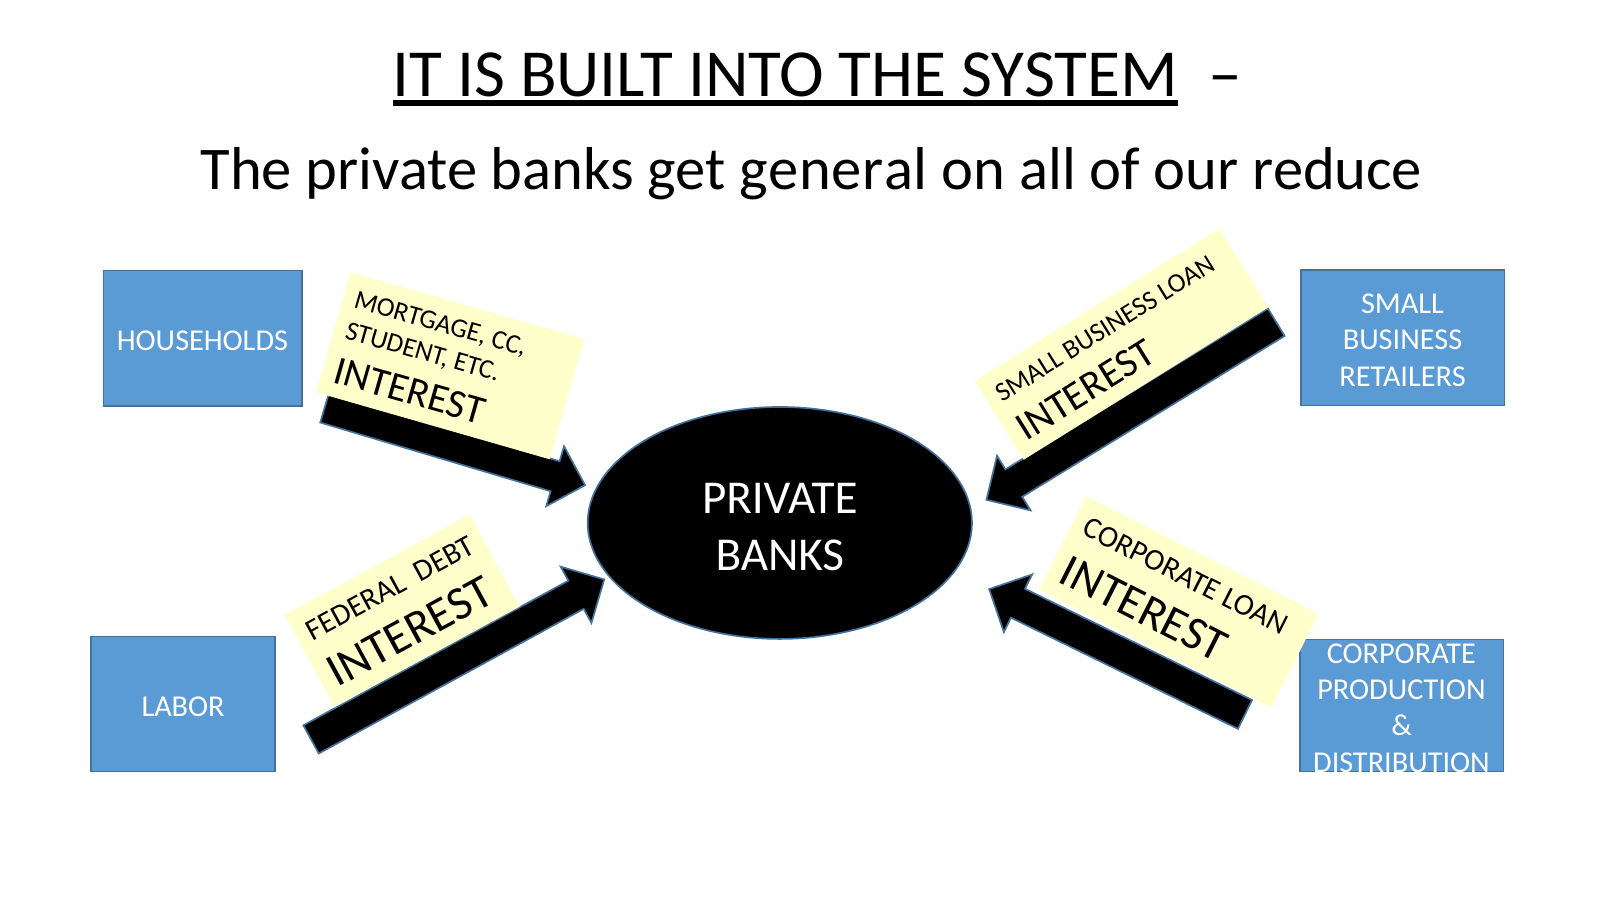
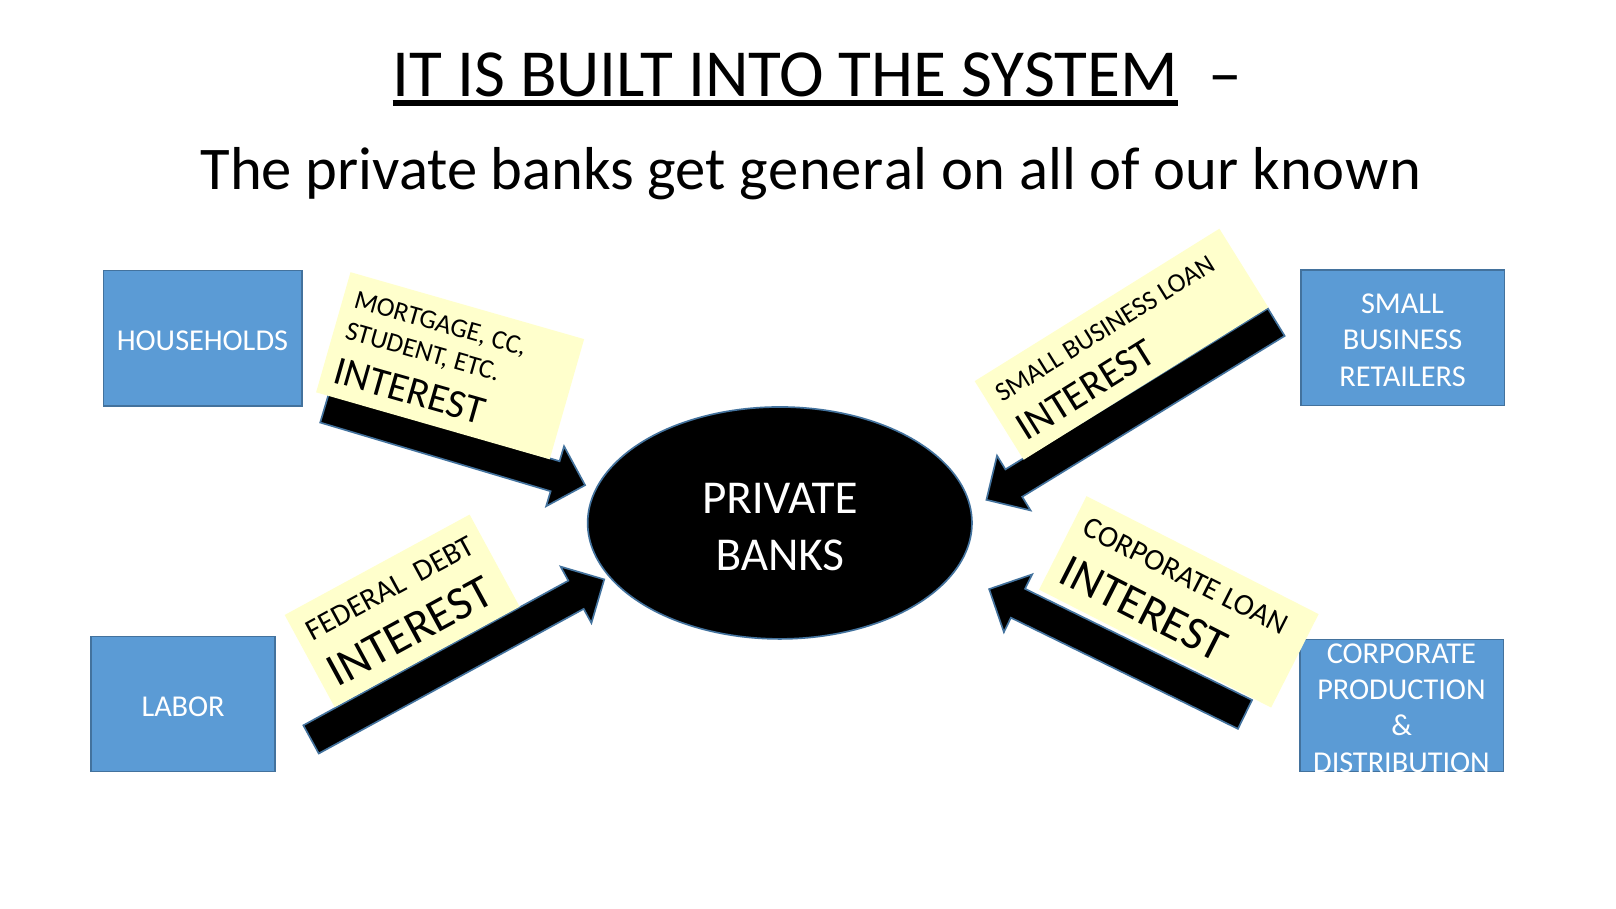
reduce: reduce -> known (1337, 170)
